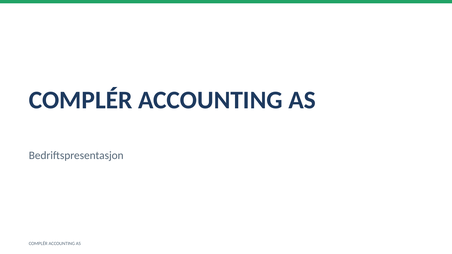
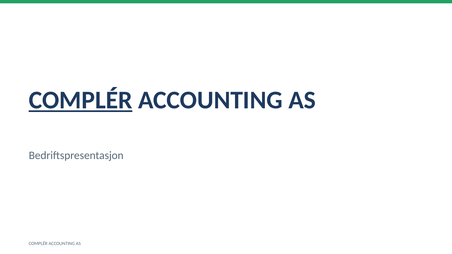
COMPLÉR underline: none -> present (81, 100)
